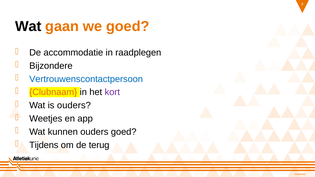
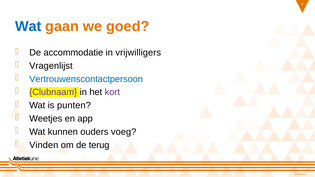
Wat colour: black -> blue (28, 26)
raadplegen: raadplegen -> vrijwilligers (138, 53)
Bijzondere: Bijzondere -> Vragenlijst (51, 66)
Clubnaam colour: orange -> purple (53, 92)
is ouders: ouders -> punten (74, 106)
ouders goed: goed -> voeg (124, 132)
Tijdens: Tijdens -> Vinden (44, 145)
